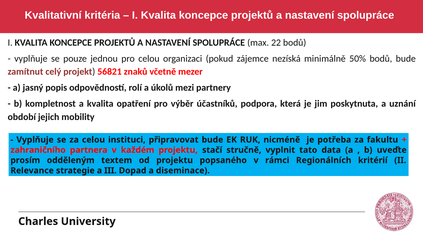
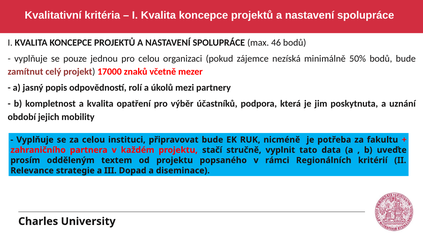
22: 22 -> 46 (276, 43)
56821: 56821 -> 17000 (110, 72)
